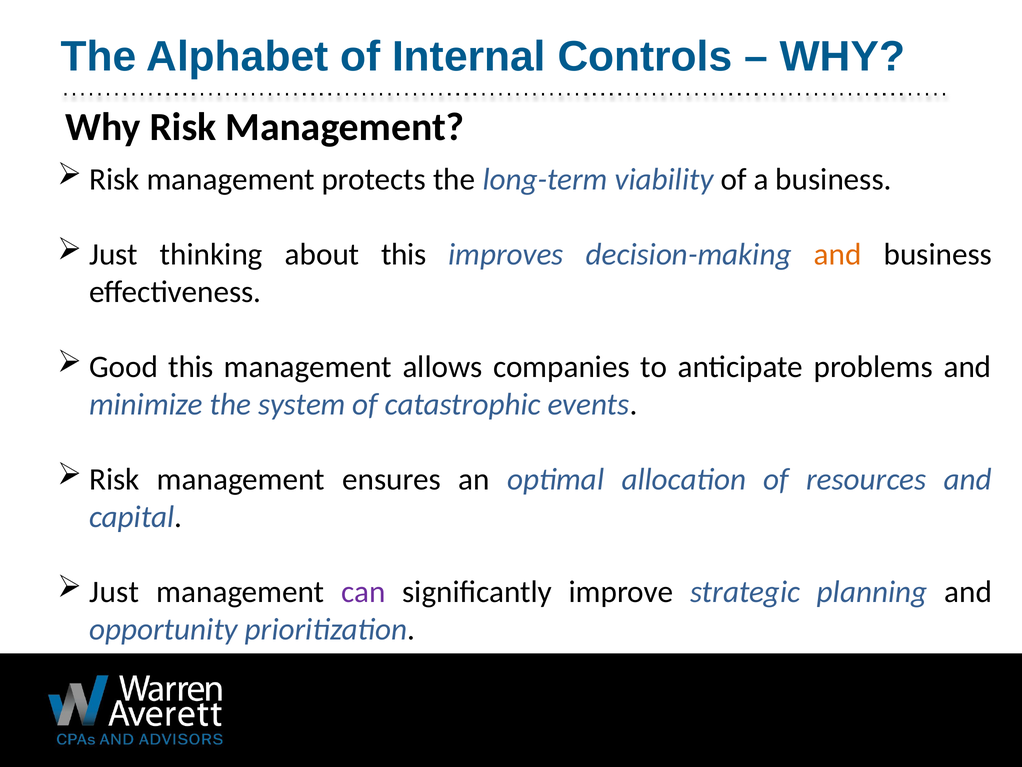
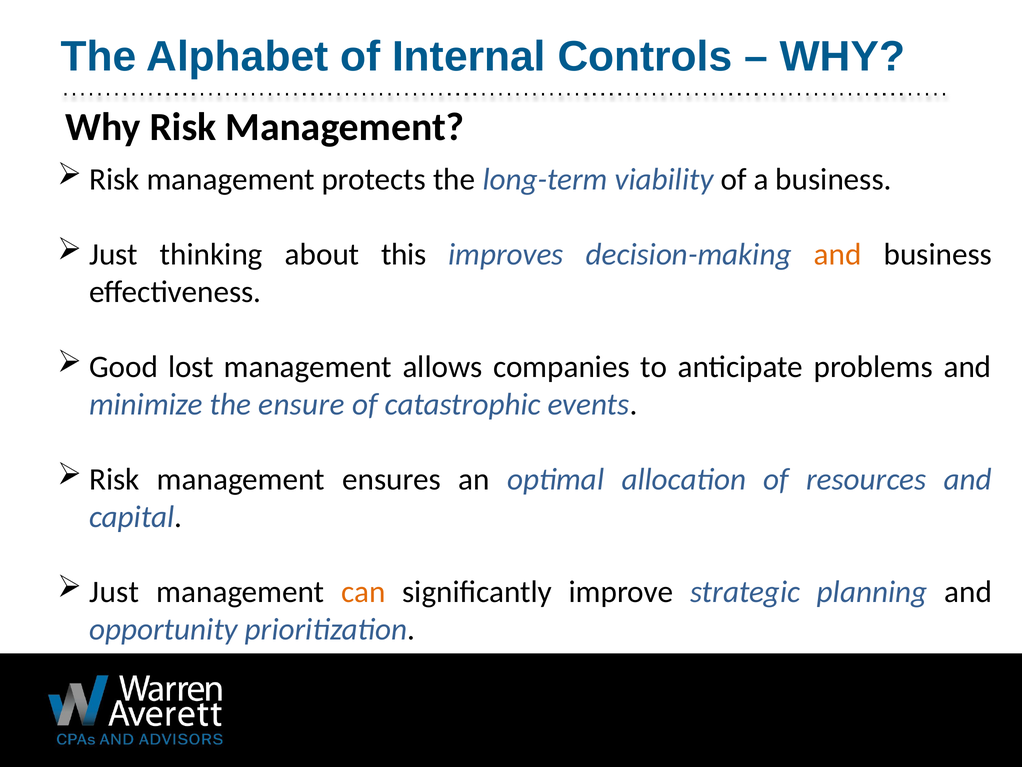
Good this: this -> lost (191, 367)
system: system -> ensure (302, 404)
can colour: purple -> orange (363, 591)
